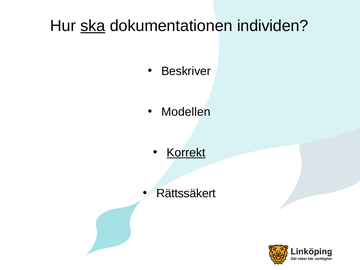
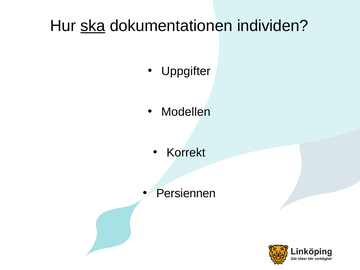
Beskriver: Beskriver -> Uppgifter (186, 71)
Korrekt underline: present -> none (186, 153)
Rättssäkert: Rättssäkert -> Persiennen (186, 193)
